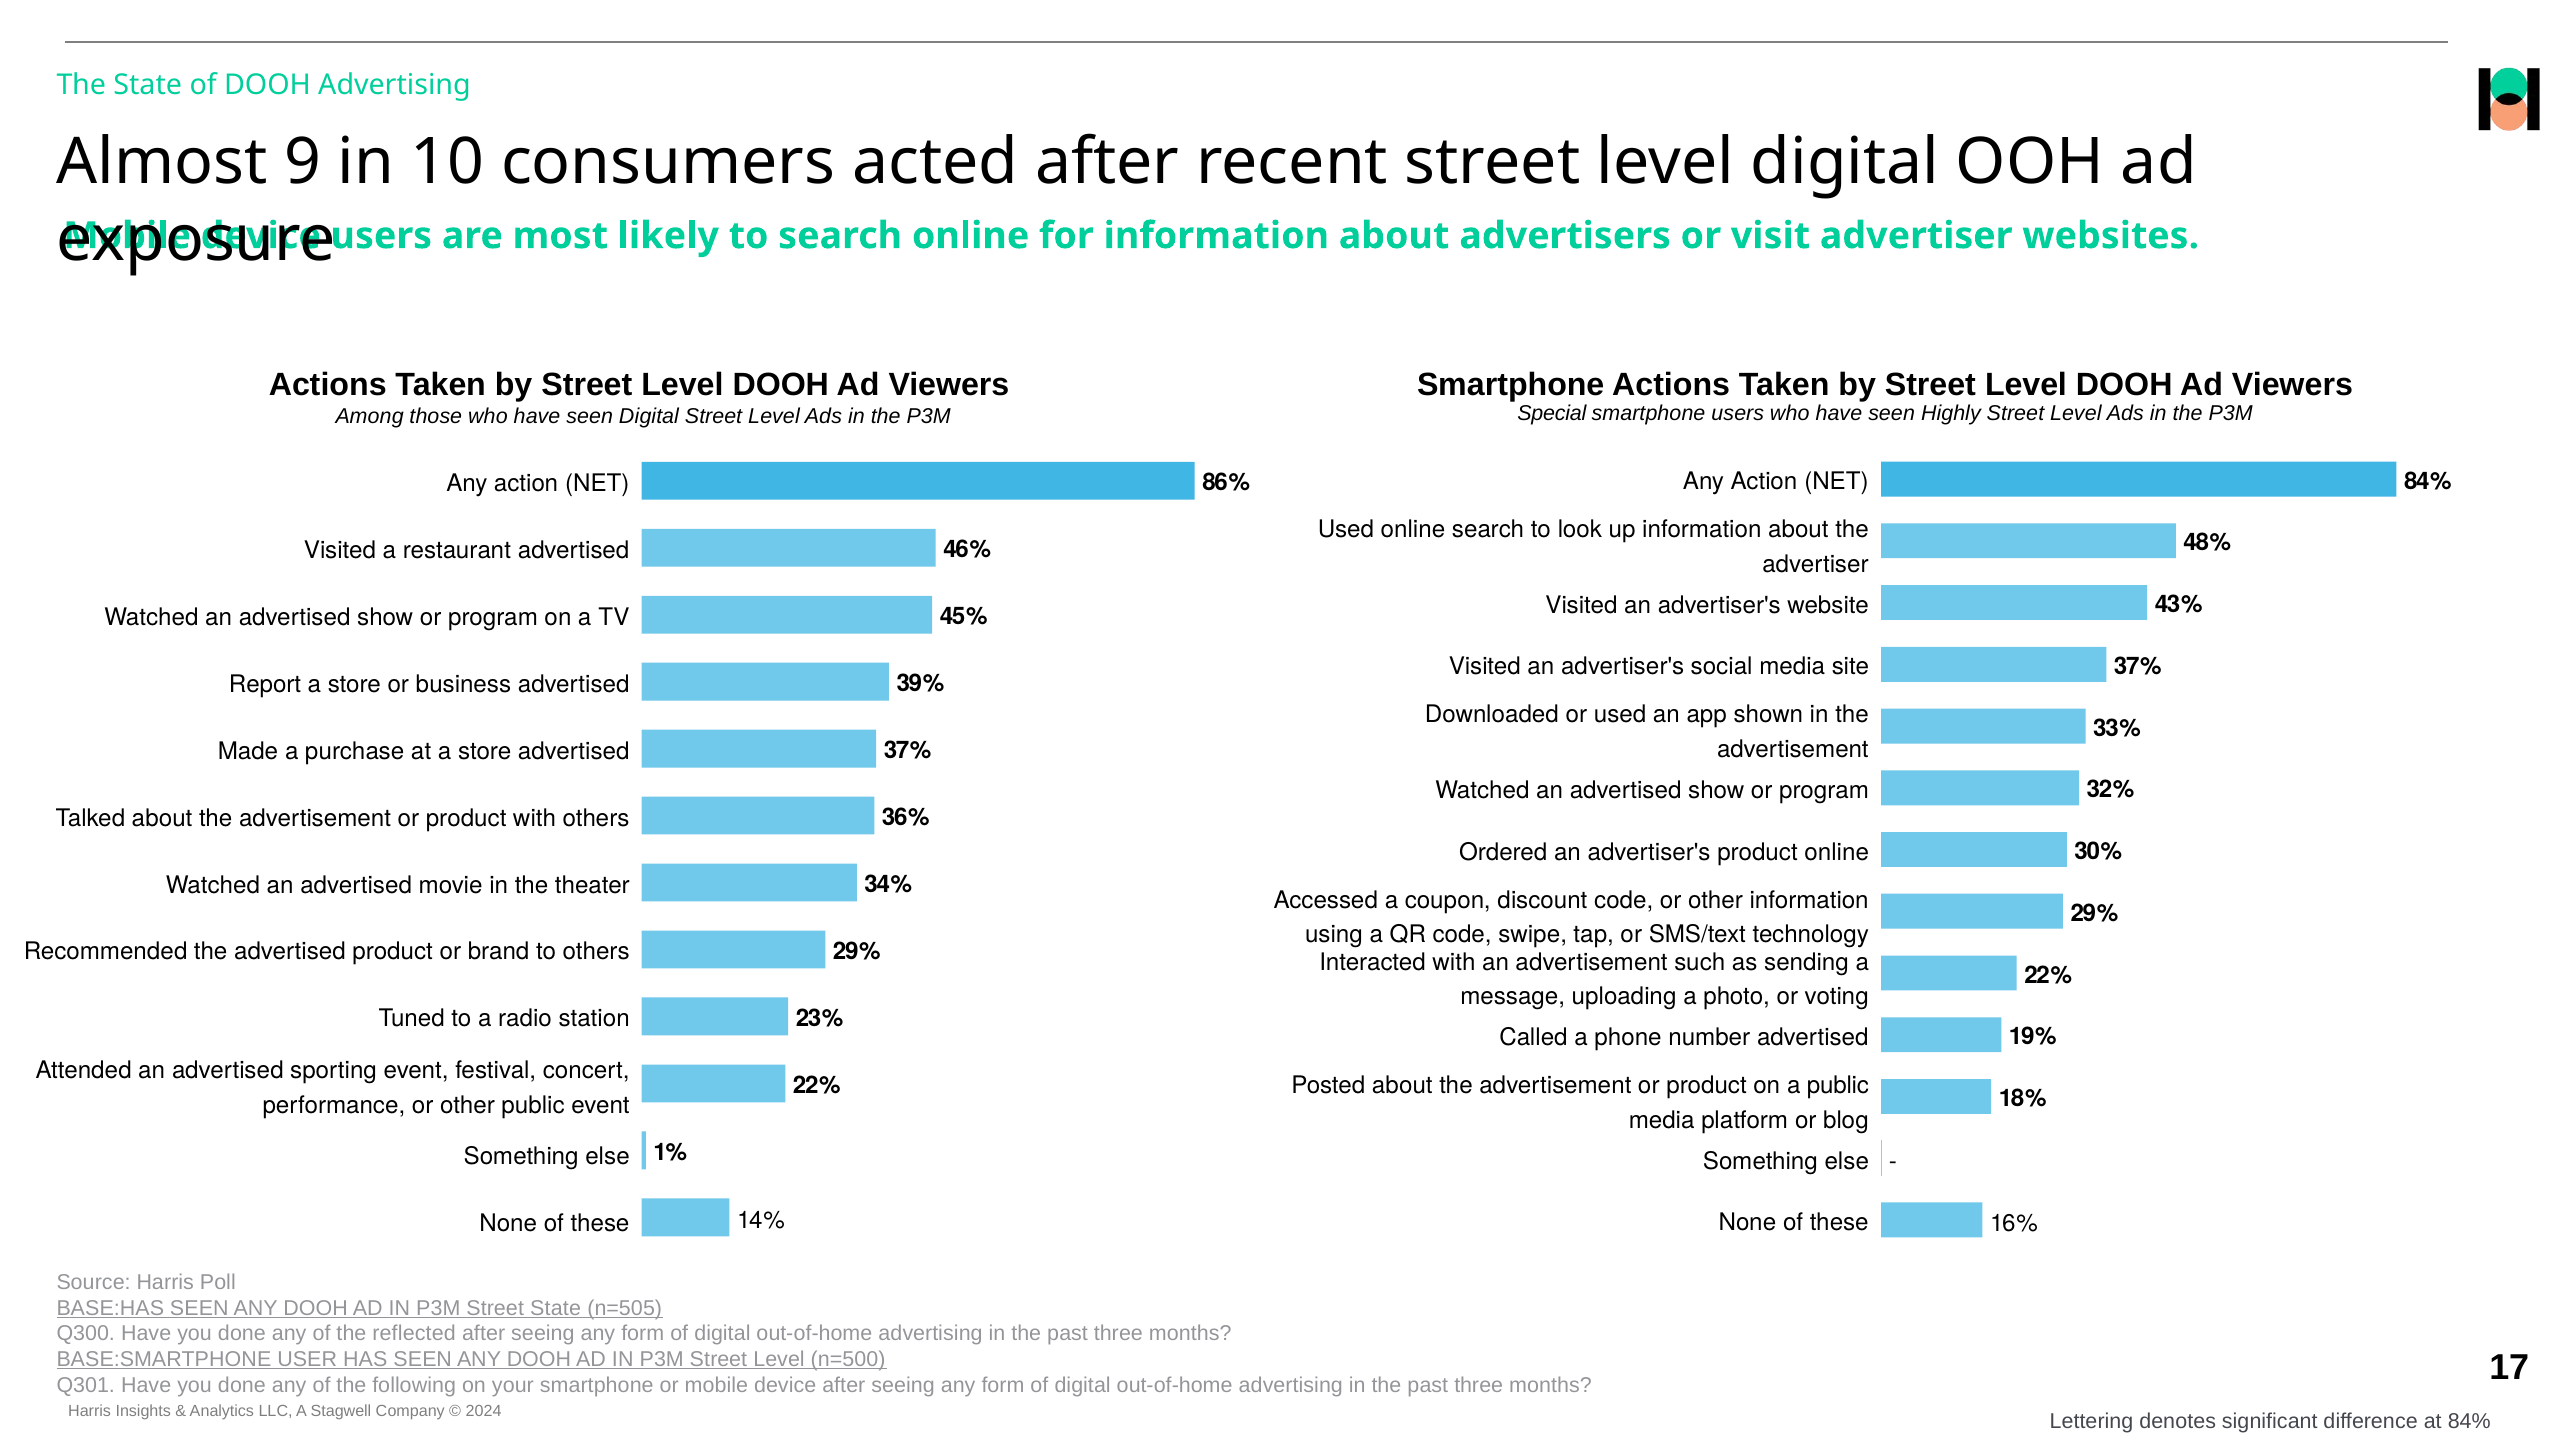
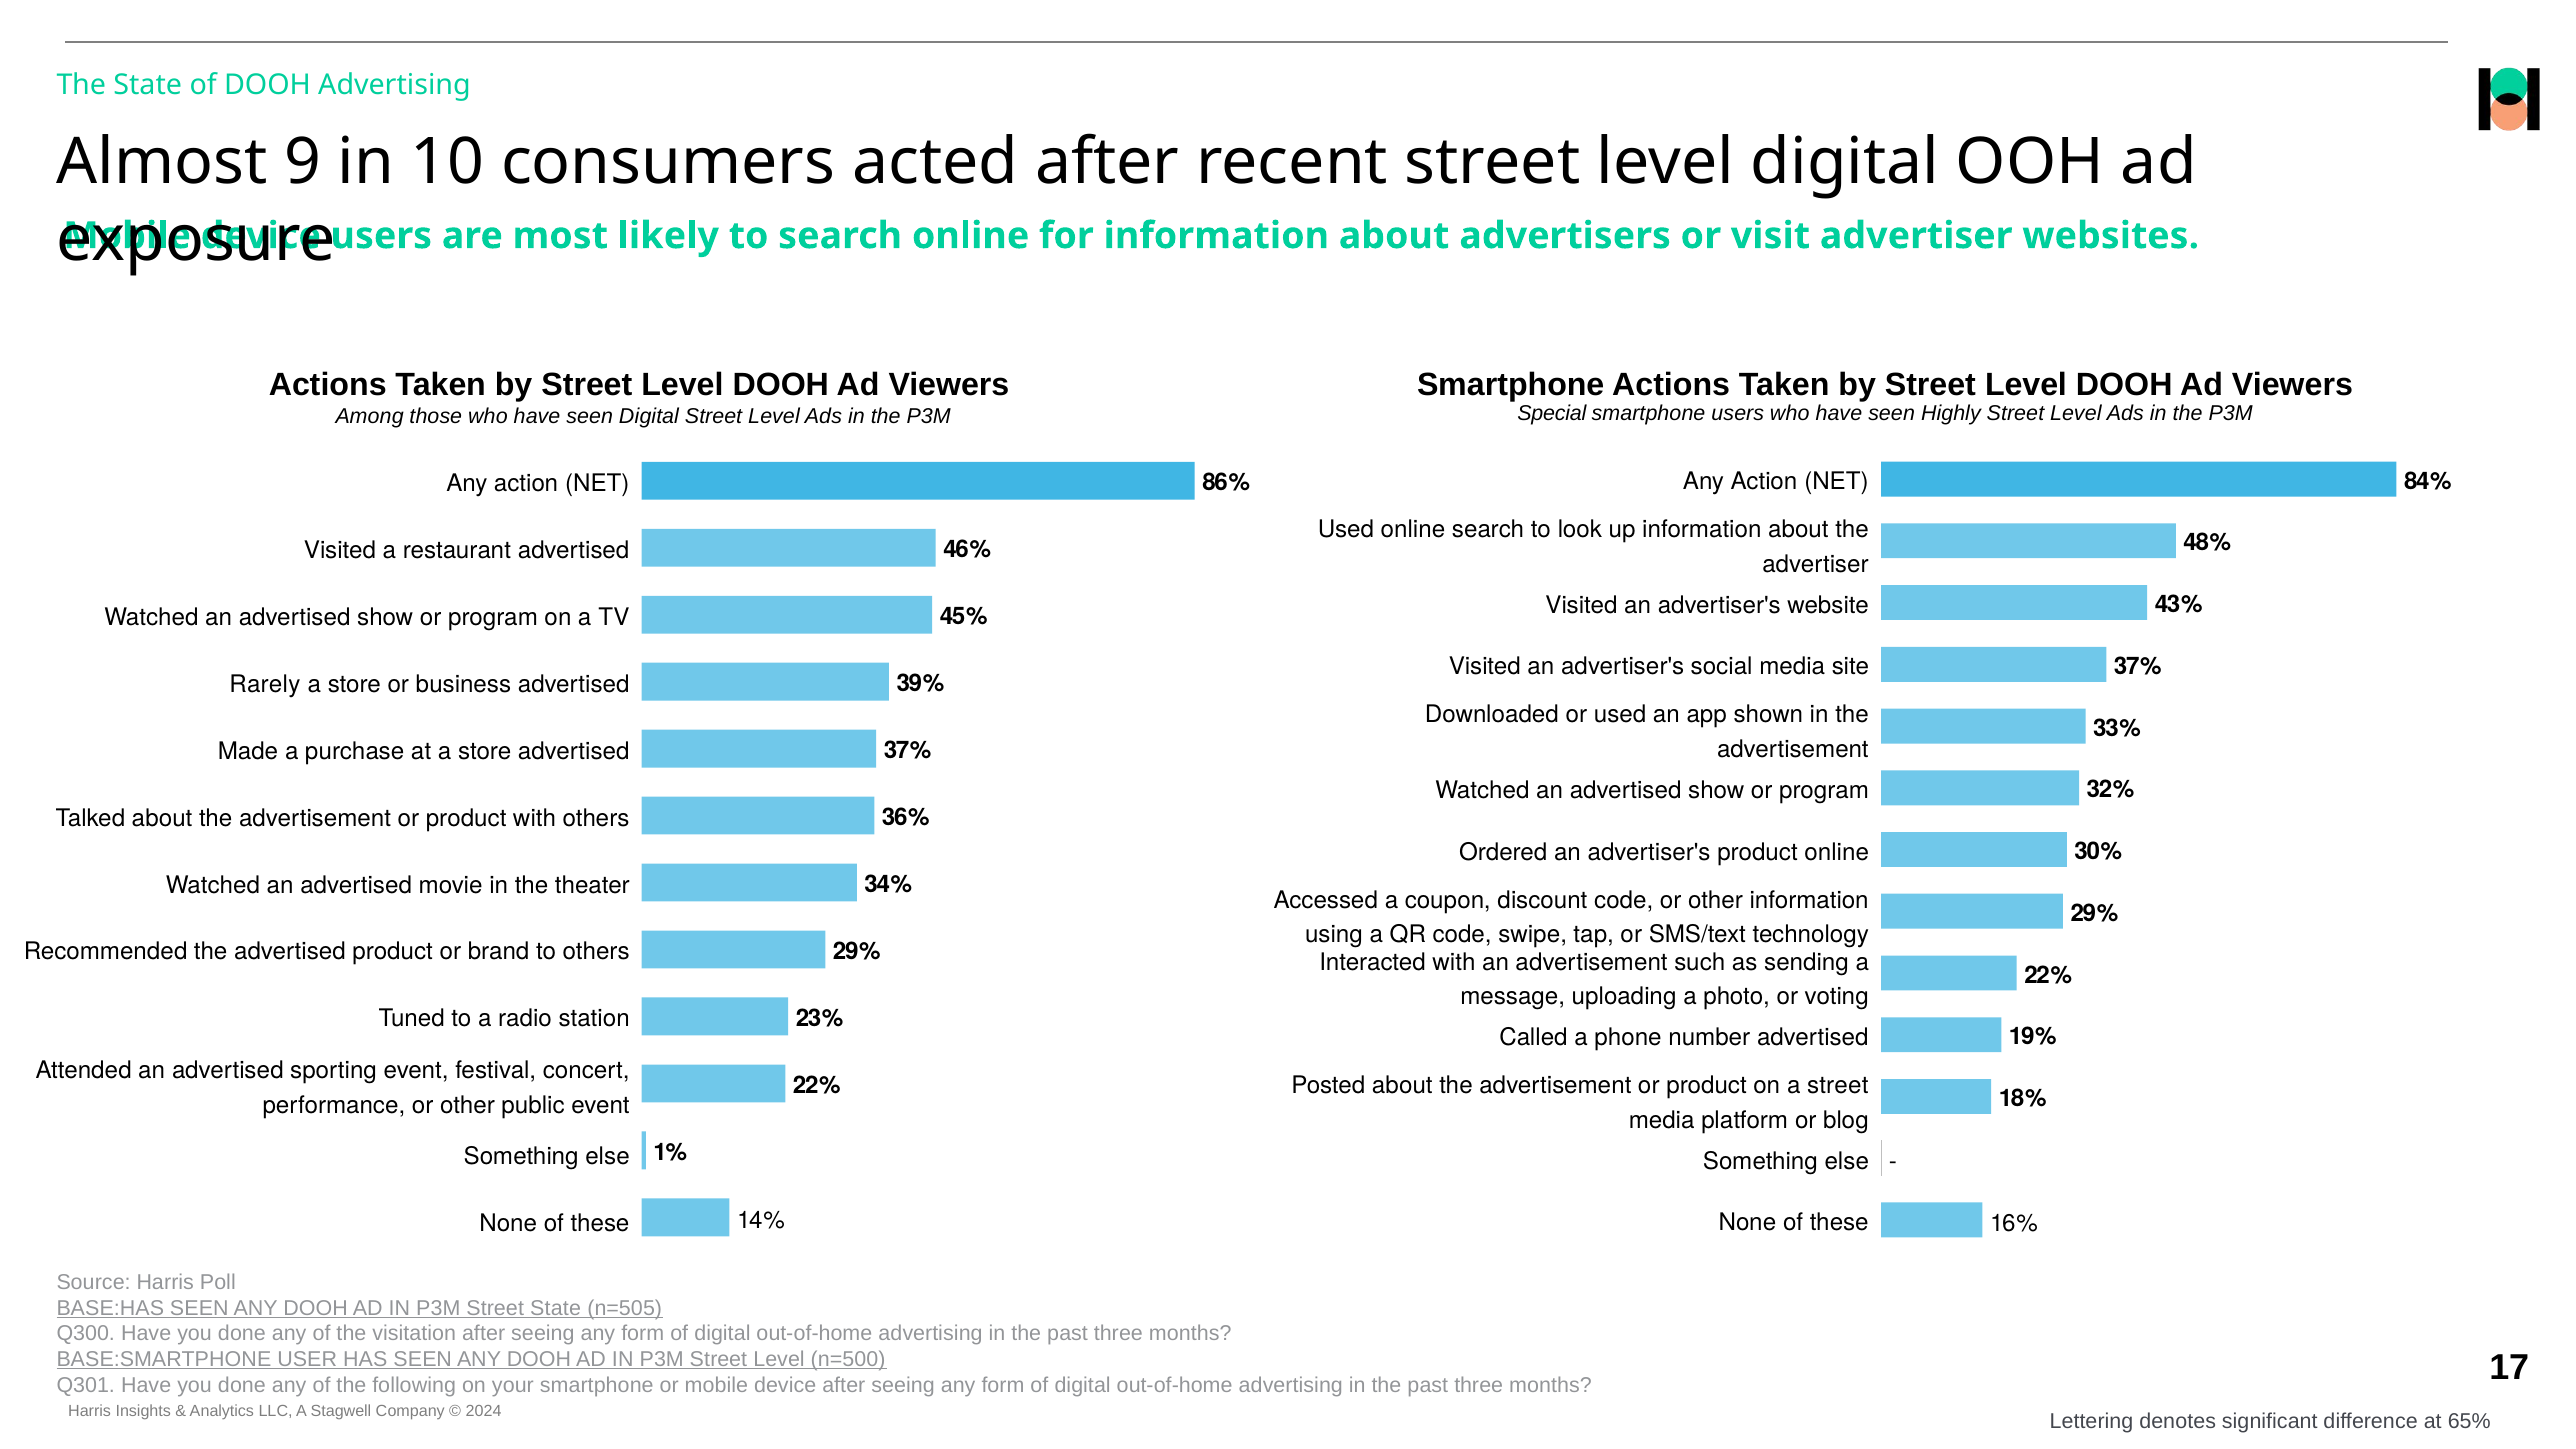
Report: Report -> Rarely (265, 684)
a public: public -> street (1838, 1086)
reflected: reflected -> visitation (414, 1334)
at 84%: 84% -> 65% (2469, 1421)
